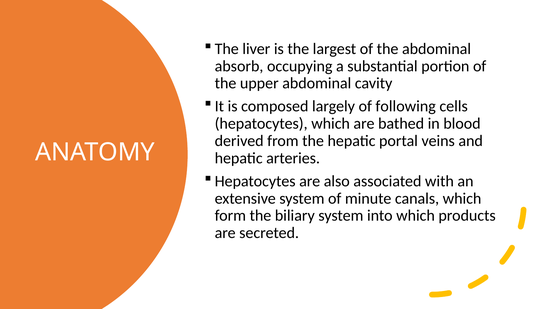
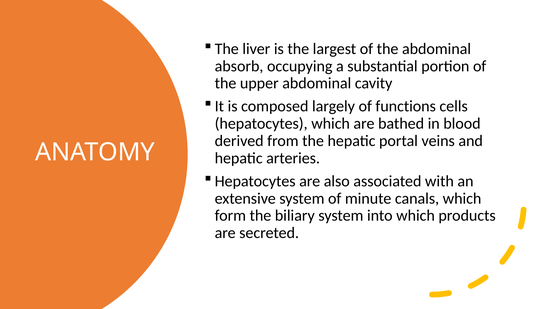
following: following -> functions (406, 106)
